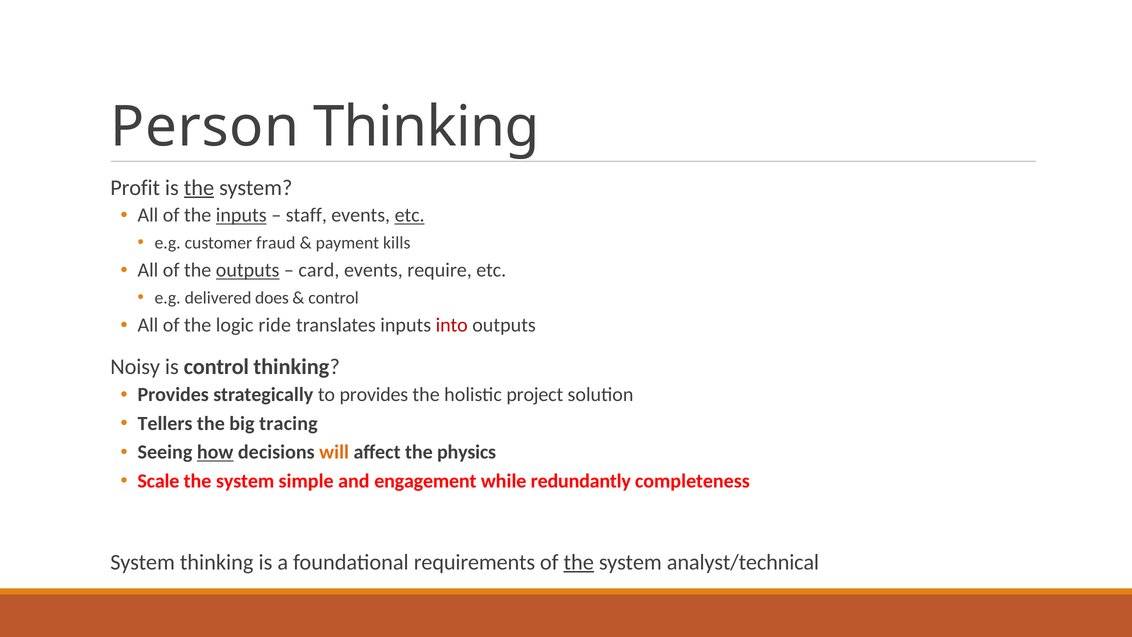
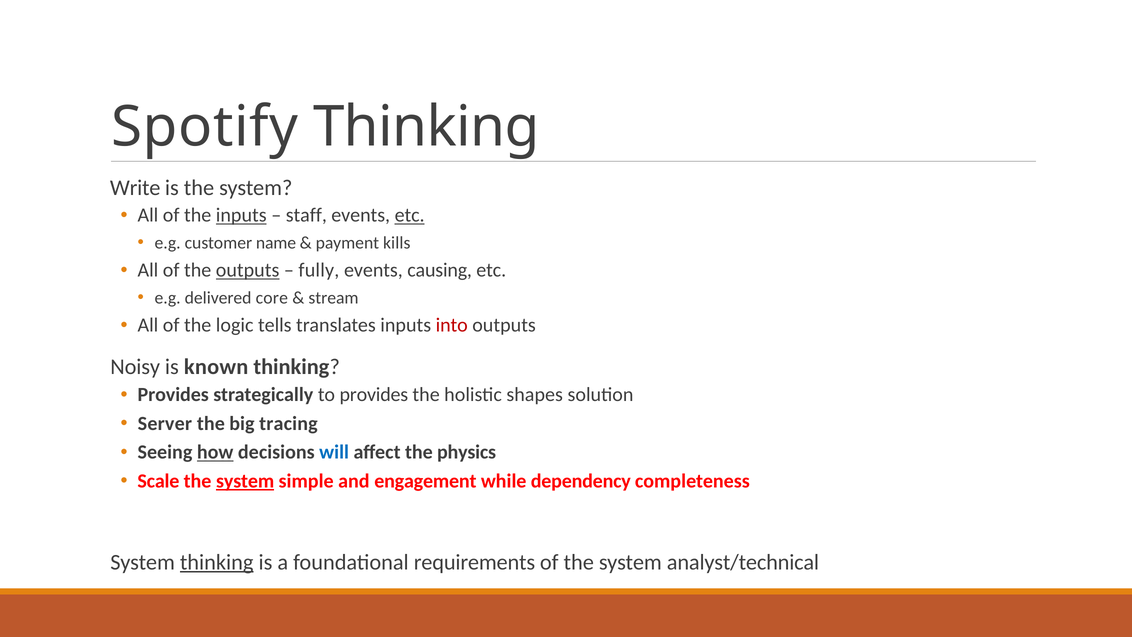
Person: Person -> Spotify (205, 127)
Profit: Profit -> Write (135, 188)
the underline: present -> none (199, 188)
fraud: fraud -> name (276, 243)
card: card -> fully (319, 270)
require: require -> causing (440, 270)
does: does -> core (272, 298)
control: control -> stream (334, 298)
ride: ride -> tells (275, 325)
is control: control -> known (216, 367)
project: project -> shapes (535, 395)
Tellers: Tellers -> Server (165, 423)
will colour: orange -> blue (334, 452)
system underline: none -> present (245, 481)
redundantly: redundantly -> dependency (581, 481)
thinking underline: none -> present (217, 562)
the underline: present -> none (579, 562)
